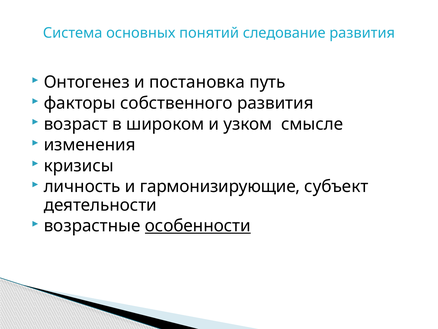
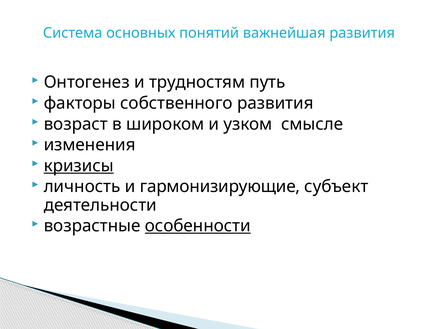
следование: следование -> важнейшая (284, 33)
постановка: постановка -> трудностям (197, 82)
кризисы underline: none -> present (79, 166)
